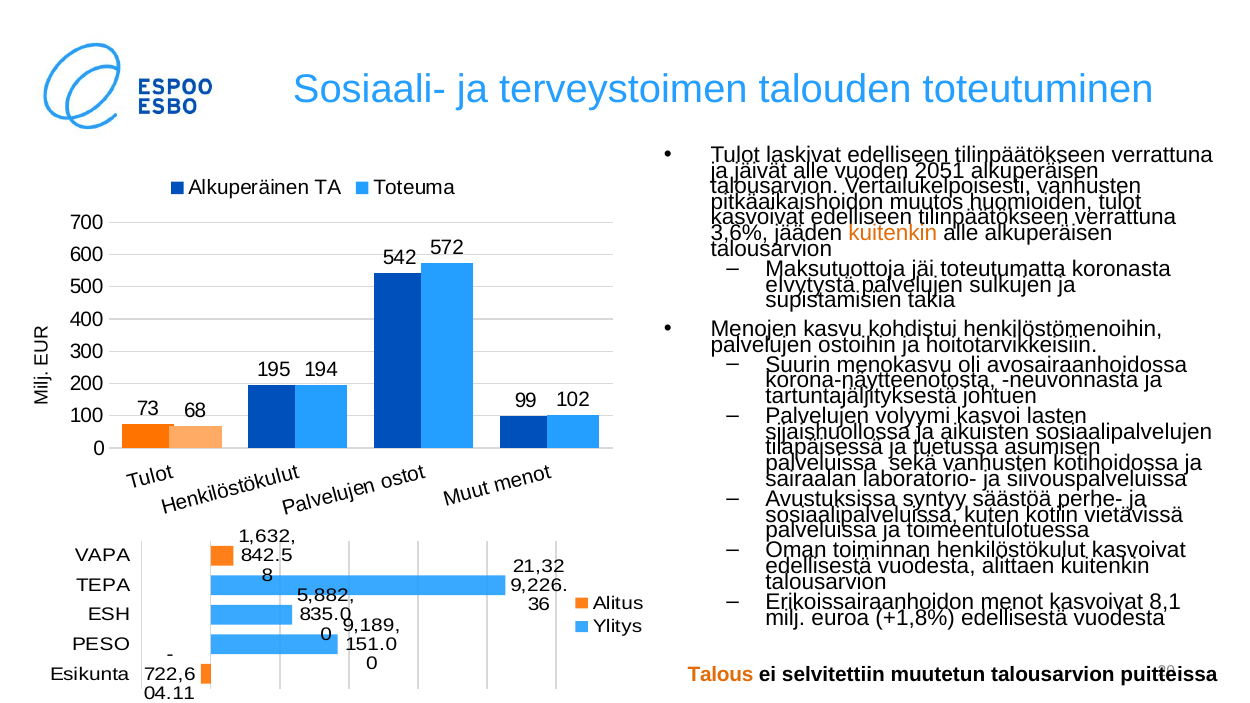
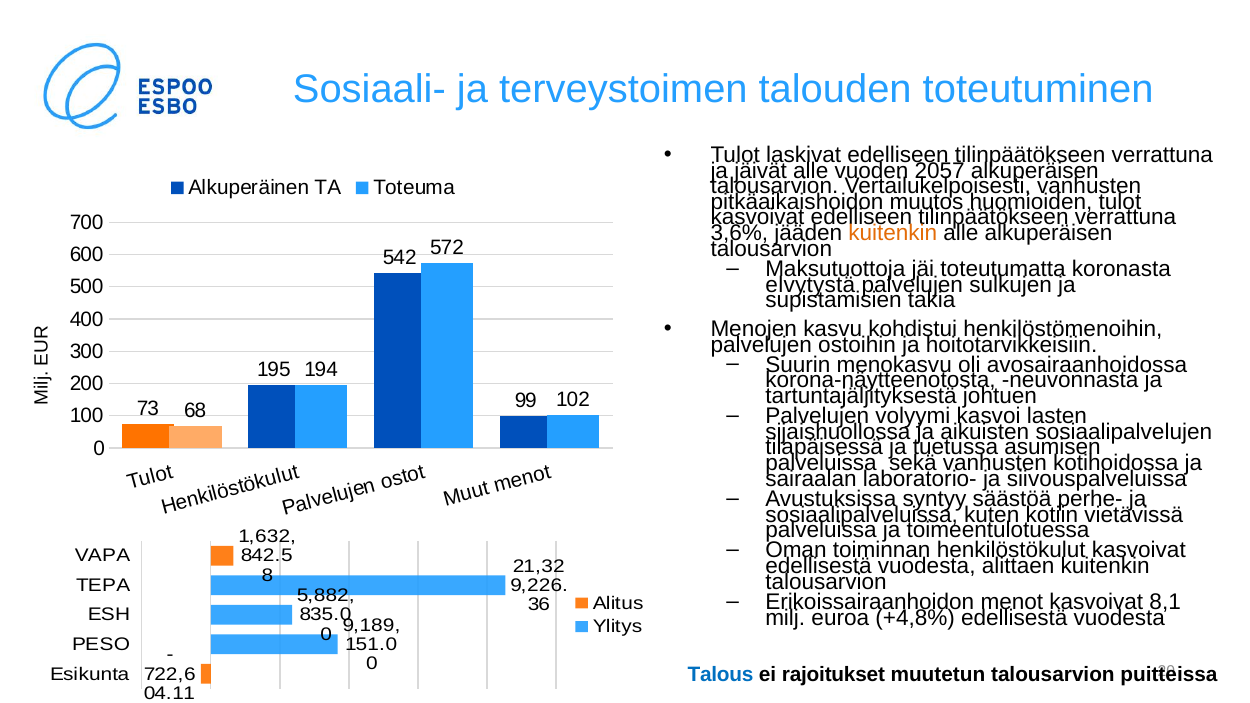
2051: 2051 -> 2057 (940, 171)
+1,8%: +1,8% -> +4,8% (915, 618)
Talous colour: orange -> blue (721, 675)
selvitettiin: selvitettiin -> rajoitukset (833, 675)
